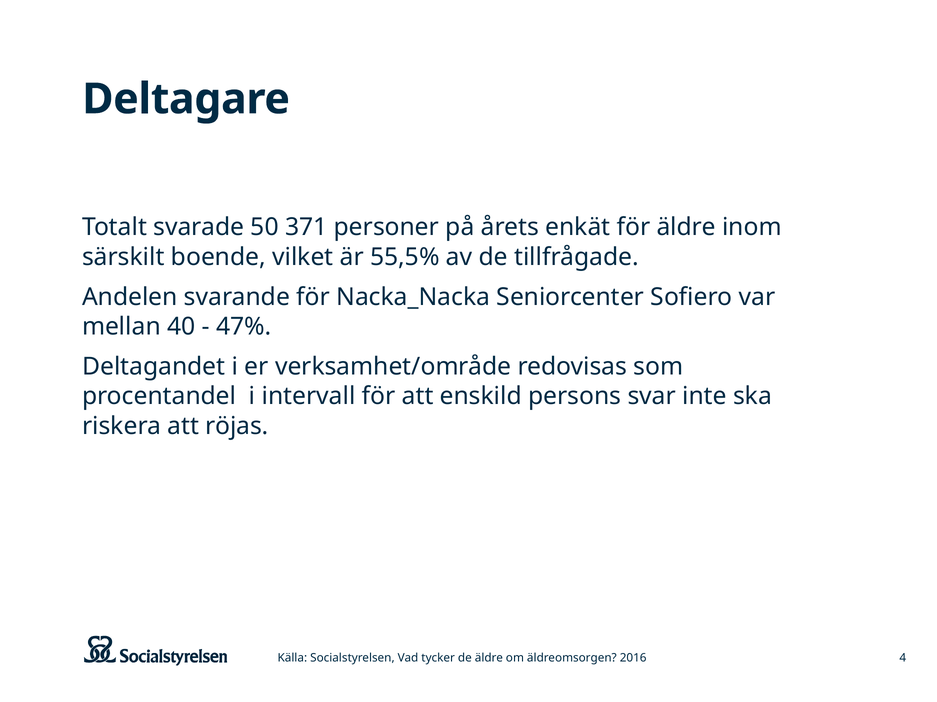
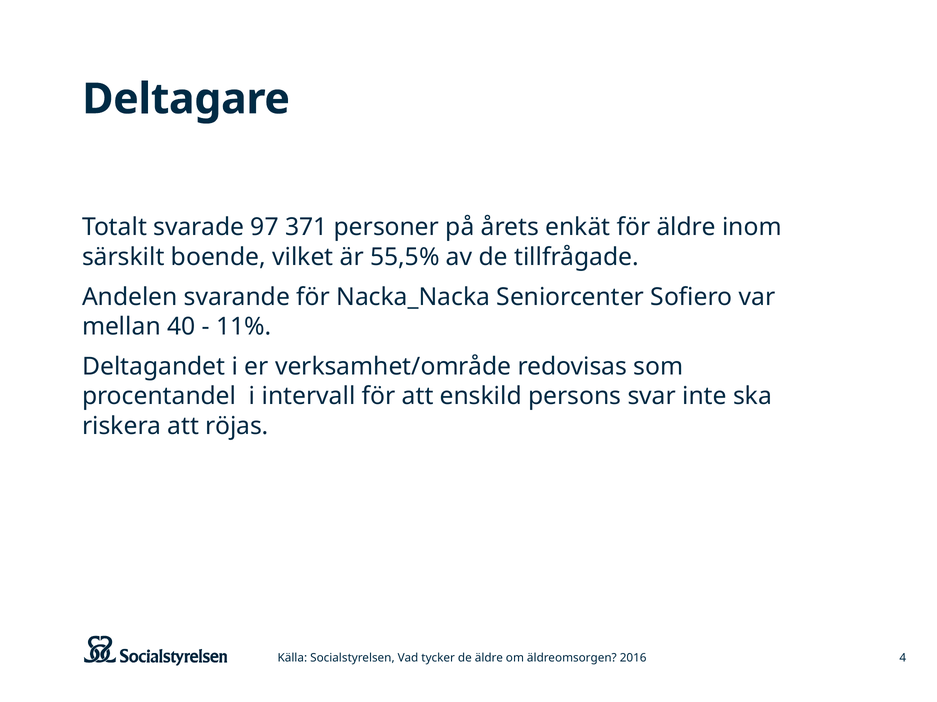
50: 50 -> 97 (265, 228)
47%: 47% -> 11% (244, 327)
